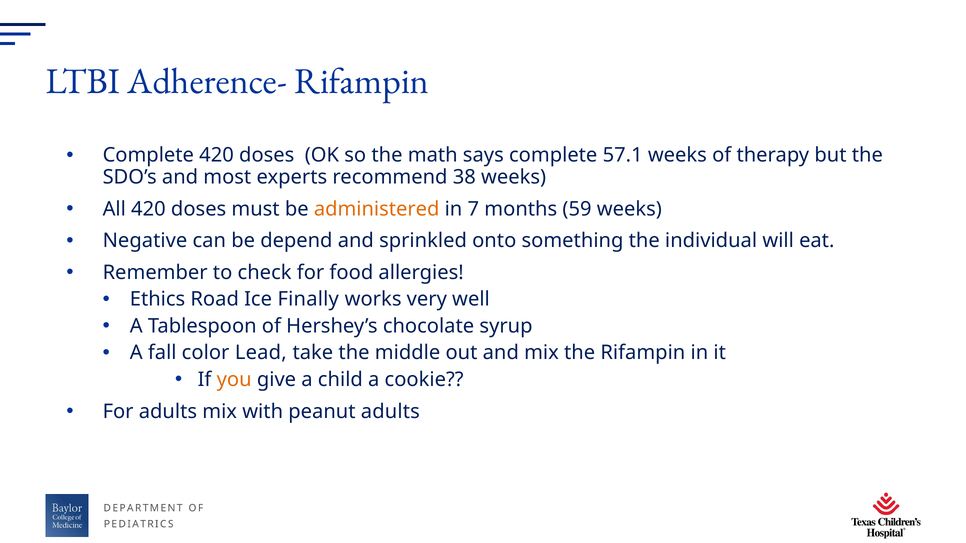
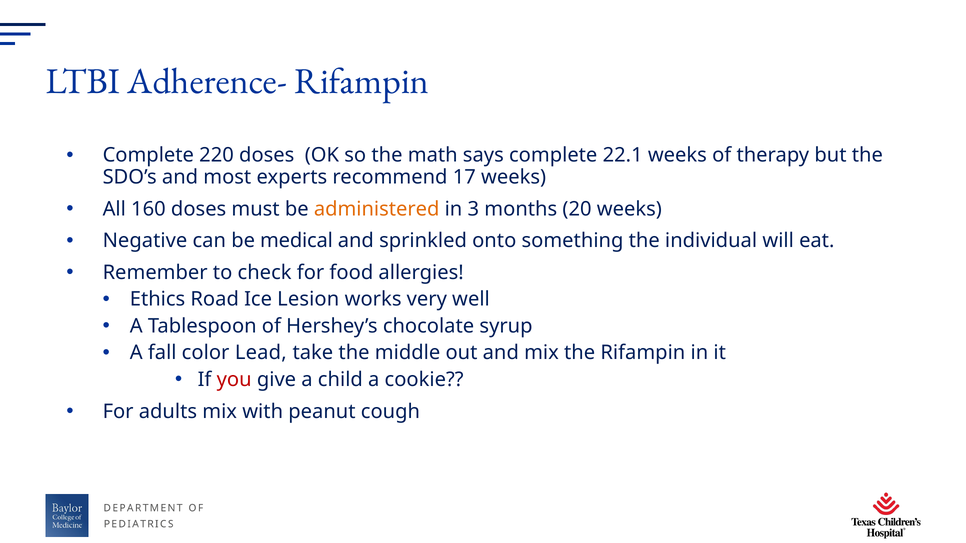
Complete 420: 420 -> 220 (217, 155)
57.1: 57.1 -> 22.1 (623, 155)
38: 38 -> 17 (464, 177)
All 420: 420 -> 160 (148, 209)
7: 7 -> 3 (473, 209)
59: 59 -> 20 (577, 209)
depend: depend -> medical (296, 241)
Finally: Finally -> Lesion (308, 299)
you colour: orange -> red (234, 380)
peanut adults: adults -> cough (390, 412)
